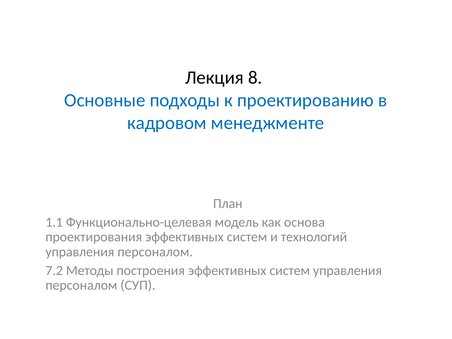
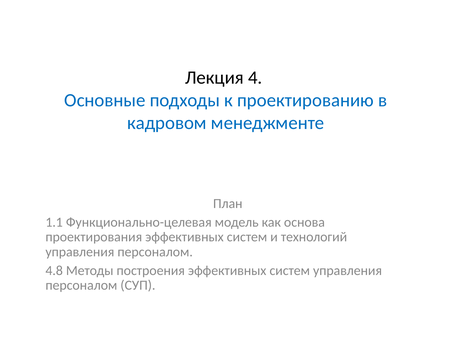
8: 8 -> 4 (255, 78)
7.2: 7.2 -> 4.8 (54, 270)
